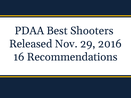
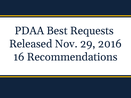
Shooters: Shooters -> Requests (92, 31)
